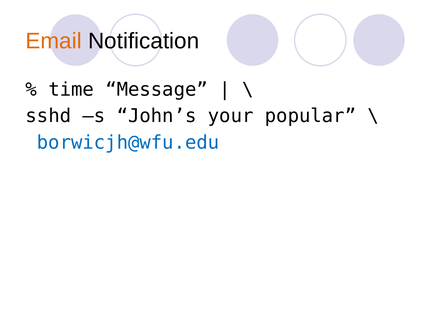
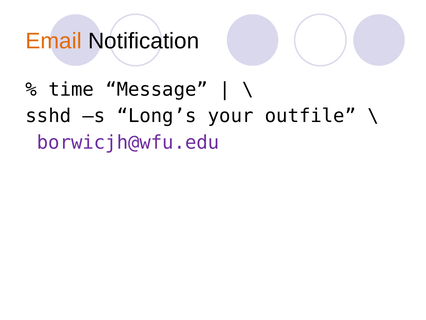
John’s: John’s -> Long’s (157, 116)
popular: popular -> outfile (311, 116)
borwicjh@wfu.edu colour: blue -> purple (128, 142)
